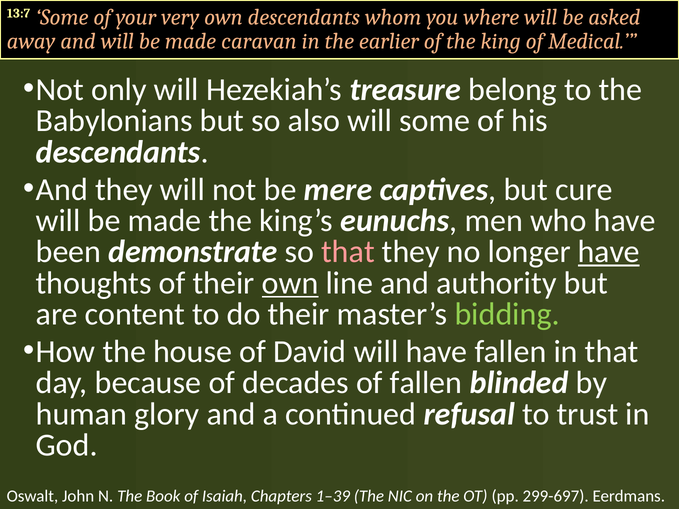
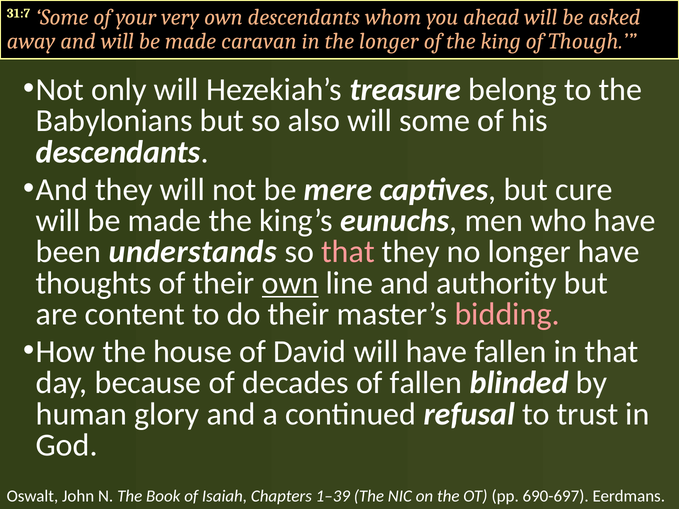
13:7: 13:7 -> 31:7 (19, 13)
where: where -> ahead (491, 17)
the earlier: earlier -> longer (389, 42)
Medical: Medical -> Though (592, 42)
demonstrate: demonstrate -> understands (193, 252)
have underline: present -> none (609, 252)
bidding colour: light green -> pink (507, 314)
299-697: 299-697 -> 690-697 (556, 497)
